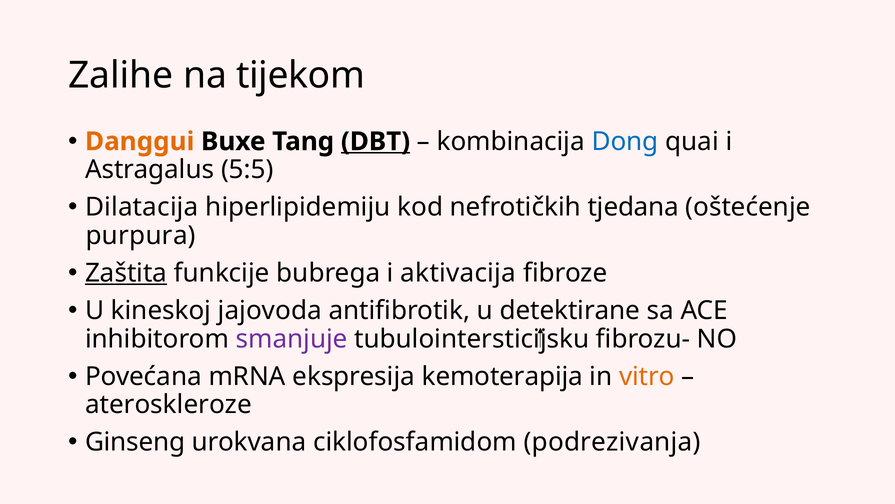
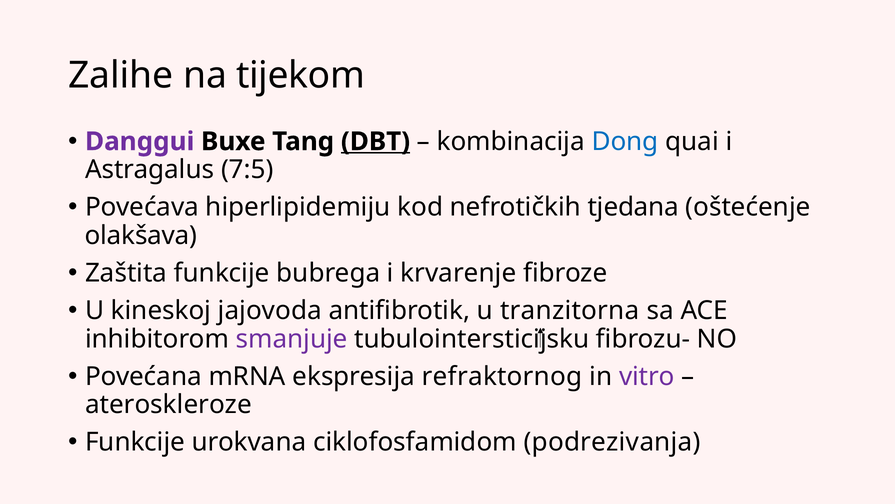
Danggui colour: orange -> purple (140, 141)
5:5: 5:5 -> 7:5 (247, 170)
Dilatacija: Dilatacija -> Povećava (142, 207)
purpura: purpura -> olakšava (141, 235)
Zaštita underline: present -> none (126, 273)
aktivacija: aktivacija -> krvarenje (458, 273)
detektirane: detektirane -> tranzitorna (570, 310)
kemoterapija: kemoterapija -> refraktornog (502, 376)
vitro colour: orange -> purple (647, 376)
Ginseng: Ginseng -> Funkcije (135, 442)
